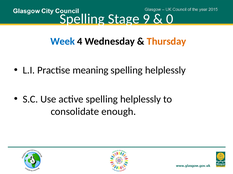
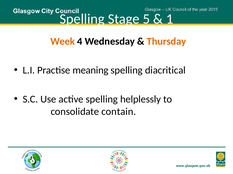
9: 9 -> 5 (146, 19)
0: 0 -> 1 (170, 19)
Week colour: blue -> orange (63, 41)
helplessly: helplessly -> diacritical (165, 71)
enough: enough -> contain (119, 112)
